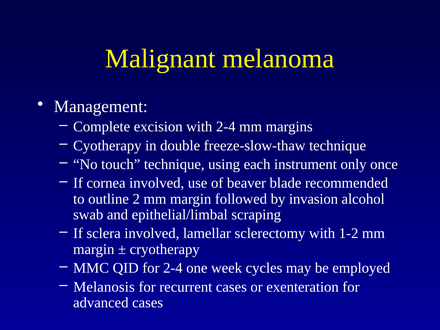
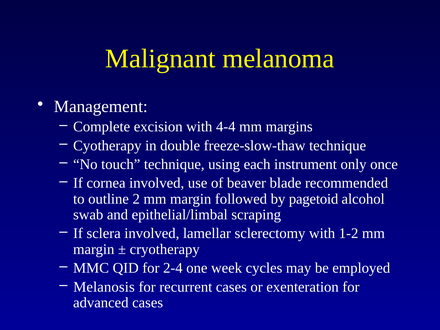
with 2-4: 2-4 -> 4-4 (226, 127)
invasion: invasion -> pagetoid (314, 199)
